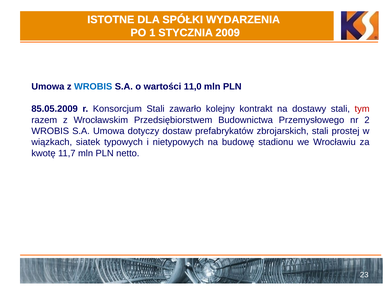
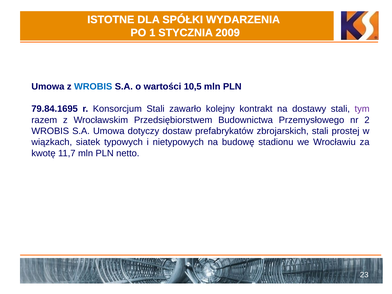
11,0: 11,0 -> 10,5 (193, 87)
85.05.2009: 85.05.2009 -> 79.84.1695 (55, 109)
tym colour: red -> purple (362, 109)
